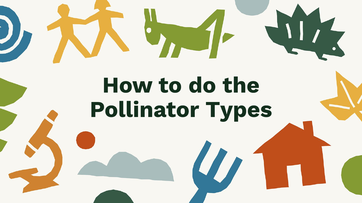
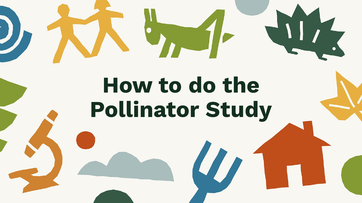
Types: Types -> Study (239, 110)
